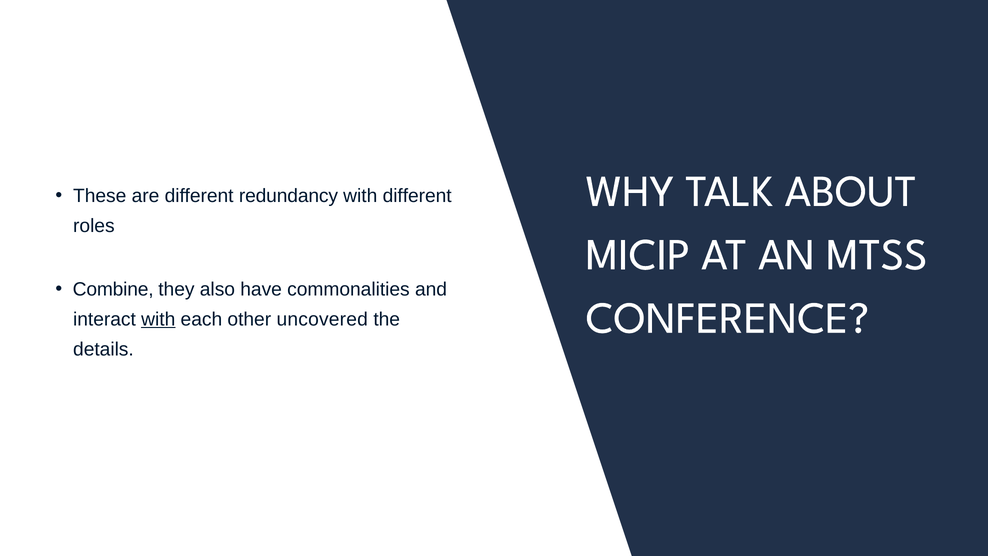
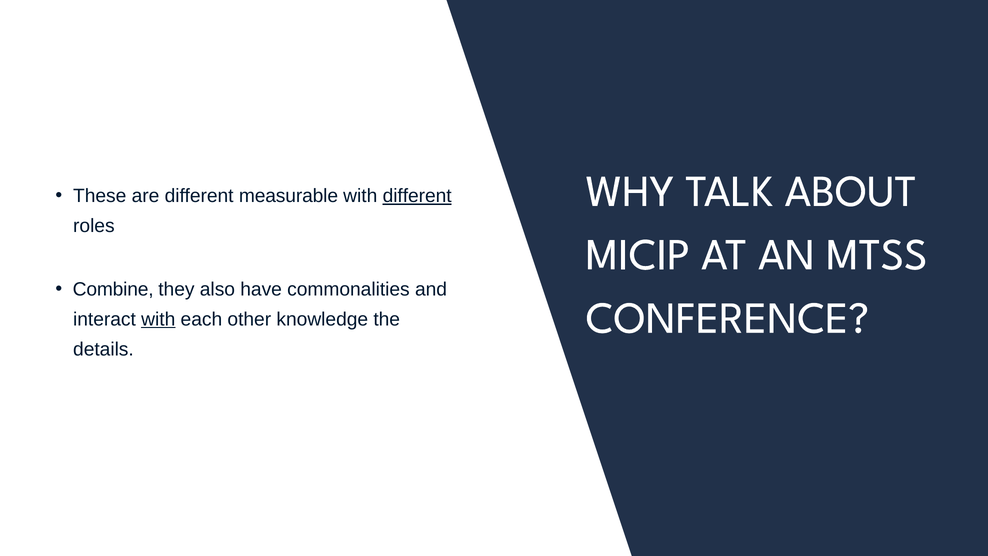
redundancy: redundancy -> measurable (288, 196)
different underline: none -> present (417, 196)
uncovered: uncovered -> knowledge (322, 319)
